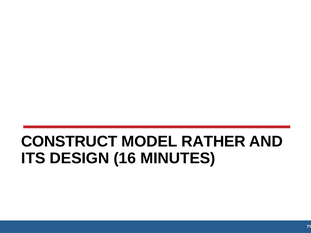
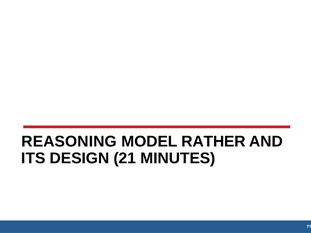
CONSTRUCT: CONSTRUCT -> REASONING (69, 142)
16: 16 -> 21 (125, 158)
